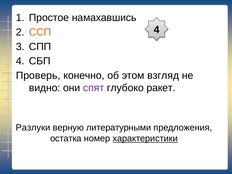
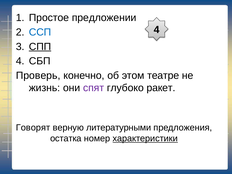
намахавшись: намахавшись -> предложении (104, 18)
ССП colour: orange -> blue (40, 32)
СПП underline: none -> present (40, 47)
взгляд: взгляд -> театре (163, 75)
видно: видно -> жизнь (45, 88)
Разлуки: Разлуки -> Говорят (33, 128)
